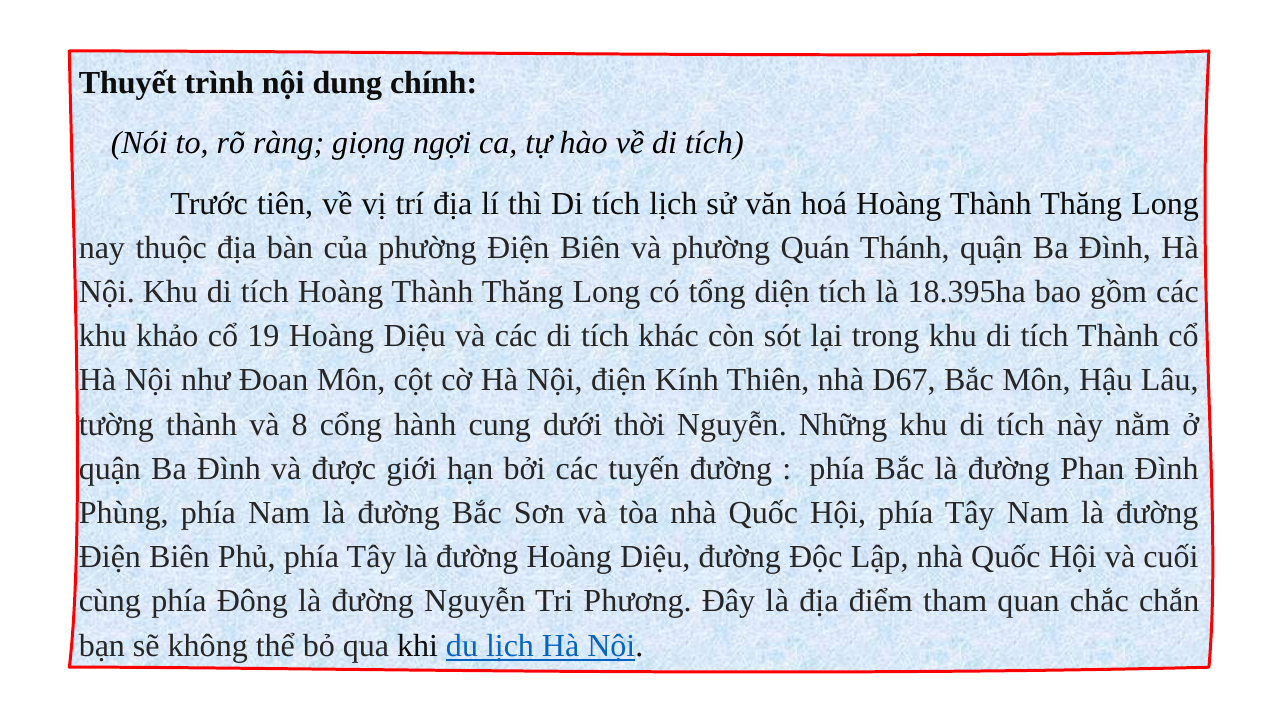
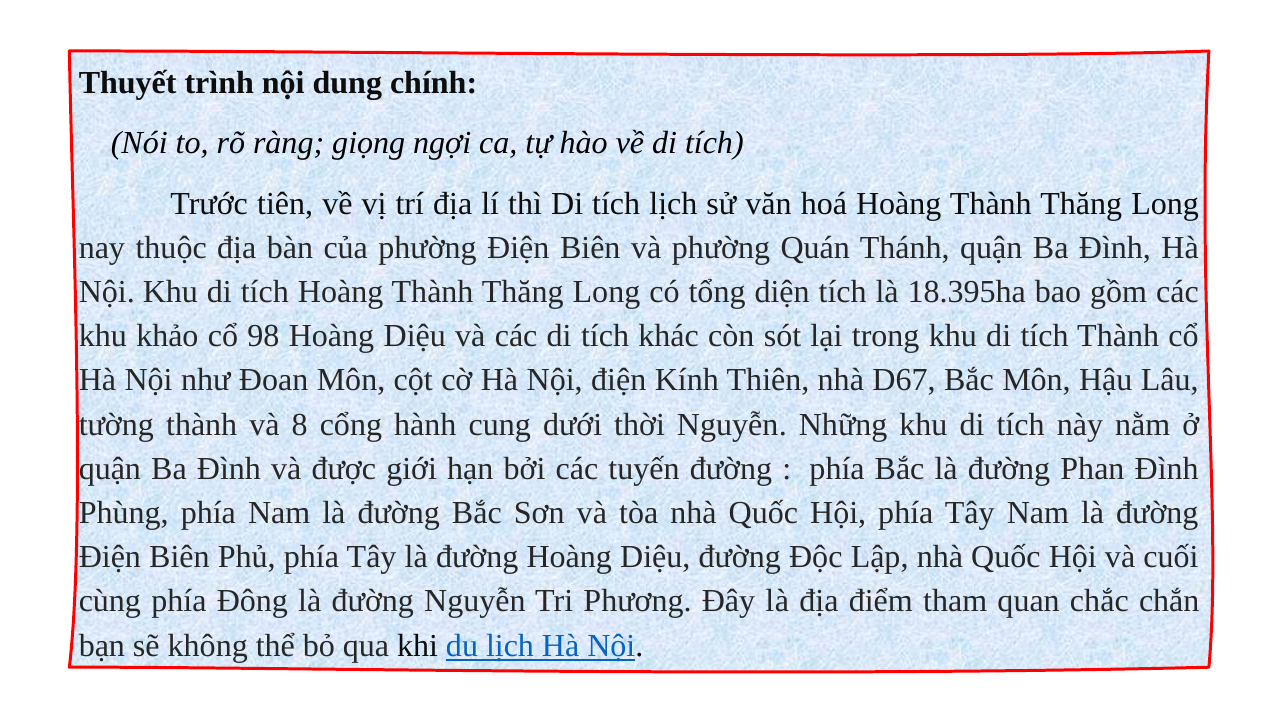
19: 19 -> 98 (263, 336)
